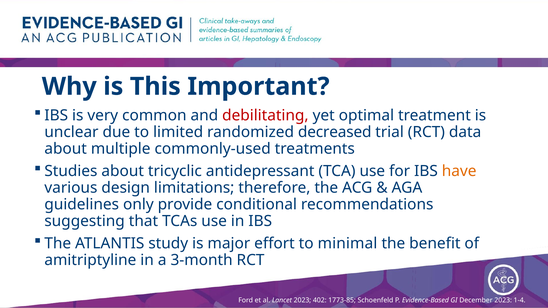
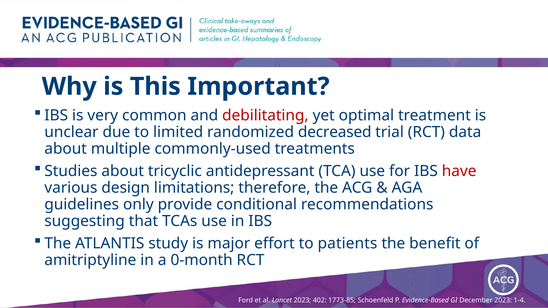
have colour: orange -> red (459, 171)
minimal: minimal -> patients (347, 244)
3-month: 3-month -> 0-month (202, 260)
